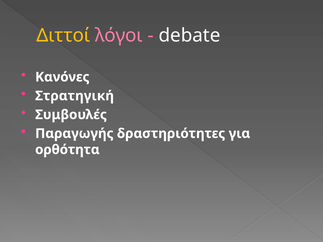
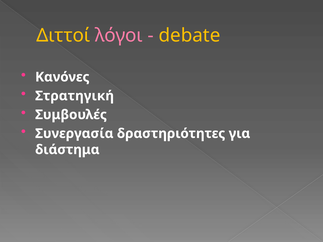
debate colour: white -> yellow (190, 35)
Παραγωγής: Παραγωγής -> Συνεργασία (74, 134)
ορθότητα: ορθότητα -> διάστημα (67, 150)
